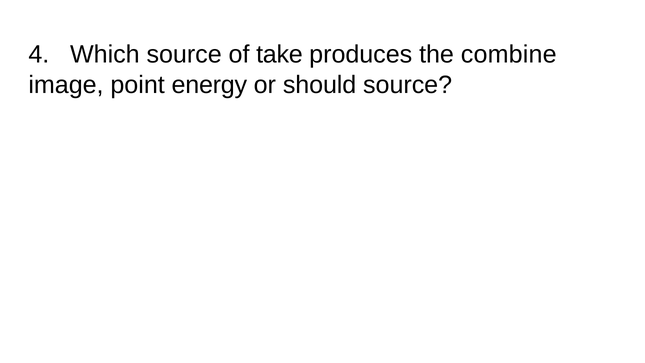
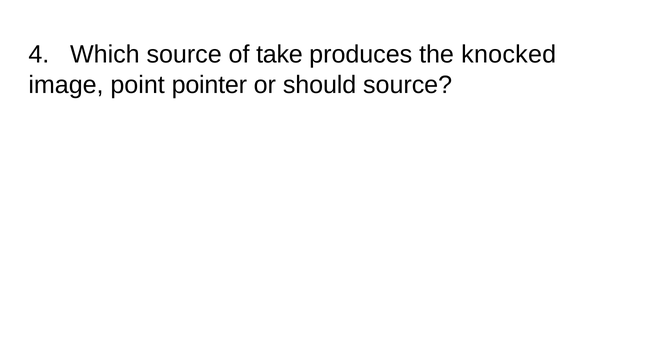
combine: combine -> knocked (509, 55)
energy: energy -> pointer (209, 85)
